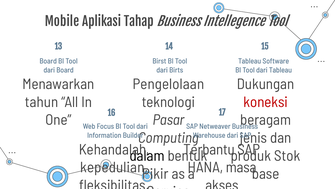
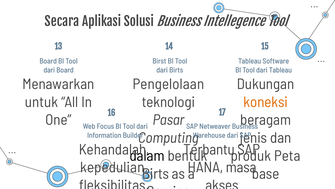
Mobile: Mobile -> Secara (62, 22)
Tahap: Tahap -> Solusi (139, 22)
tahun: tahun -> untuk (42, 102)
koneksi colour: red -> orange (266, 102)
Stok: Stok -> Peta (287, 155)
Pikir: Pikir -> Birts (156, 173)
